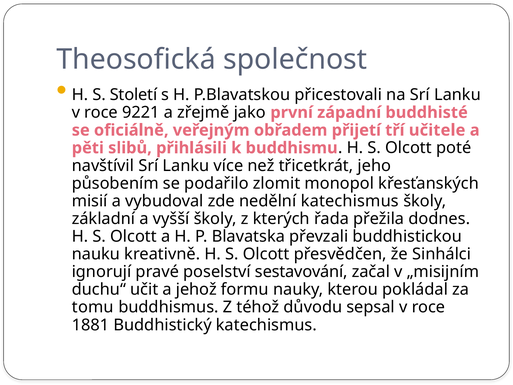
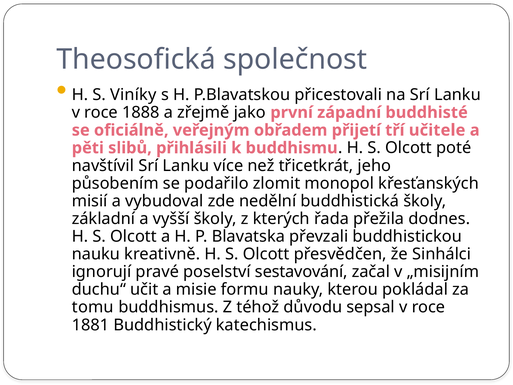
Století: Století -> Viníky (133, 95)
9221: 9221 -> 1888 (141, 112)
nedělní katechismus: katechismus -> buddhistická (350, 201)
jehož: jehož -> misie (196, 289)
